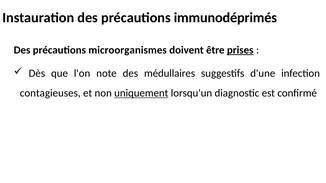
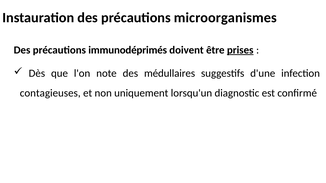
immunodéprimés: immunodéprimés -> microorganismes (225, 18)
microorganismes: microorganismes -> immunodéprimés (128, 50)
uniquement underline: present -> none (141, 93)
